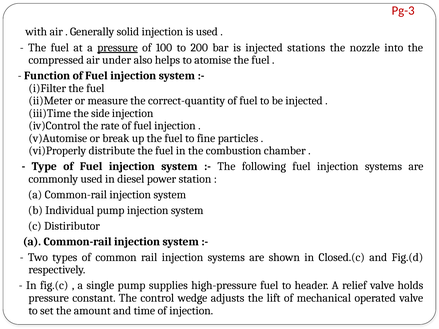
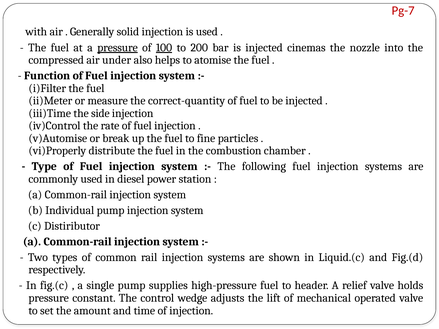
Pg-3: Pg-3 -> Pg-7 (403, 11)
100 underline: none -> present (164, 48)
stations: stations -> cinemas (306, 48)
Closed.(c: Closed.(c -> Liquid.(c (342, 258)
